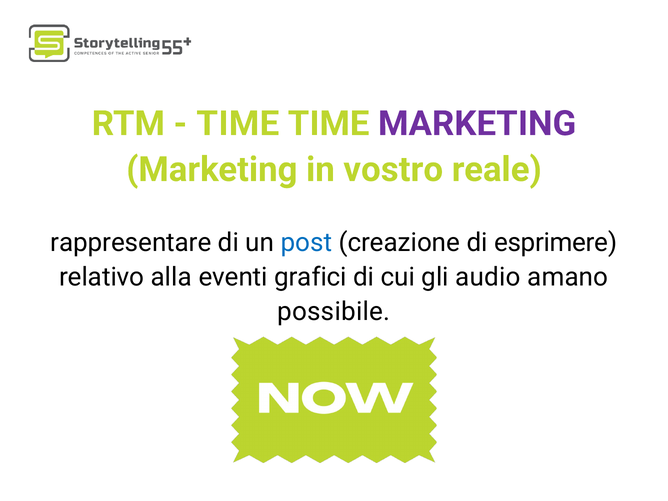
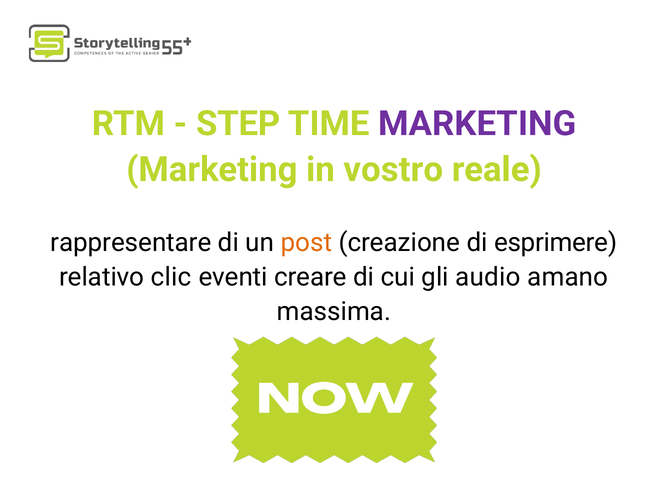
TIME: TIME -> STEP (238, 124)
post colour: blue -> orange (306, 243)
alla: alla -> clic (171, 277)
grafici: grafici -> creare (310, 277)
possibile: possibile -> massima (334, 312)
